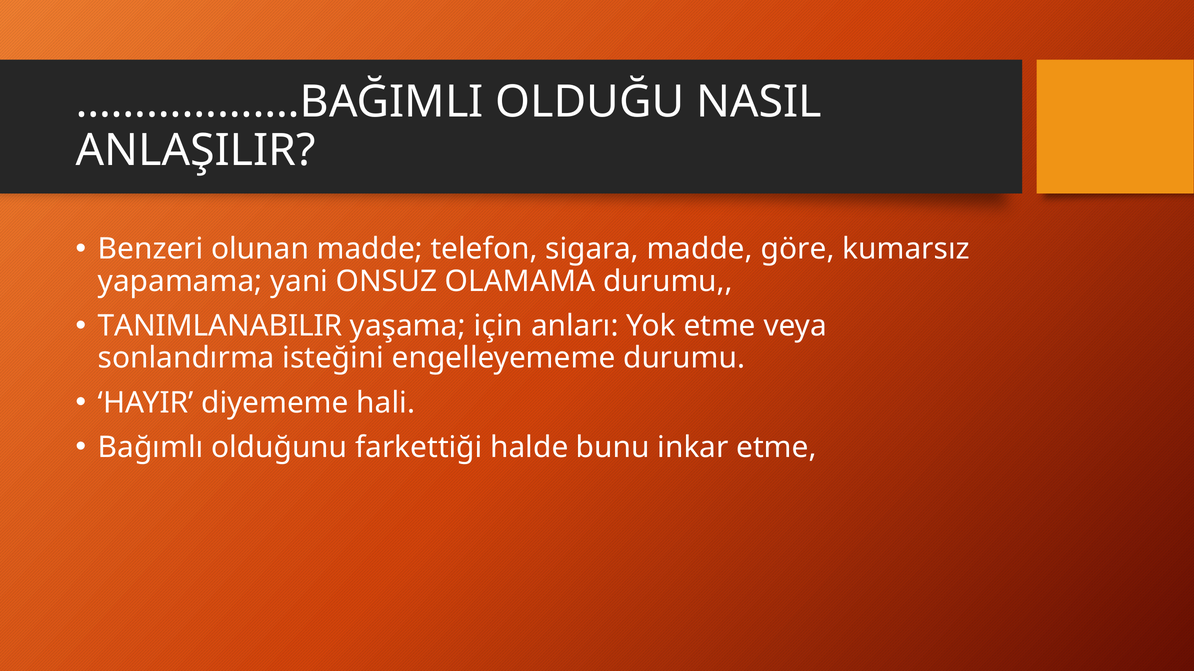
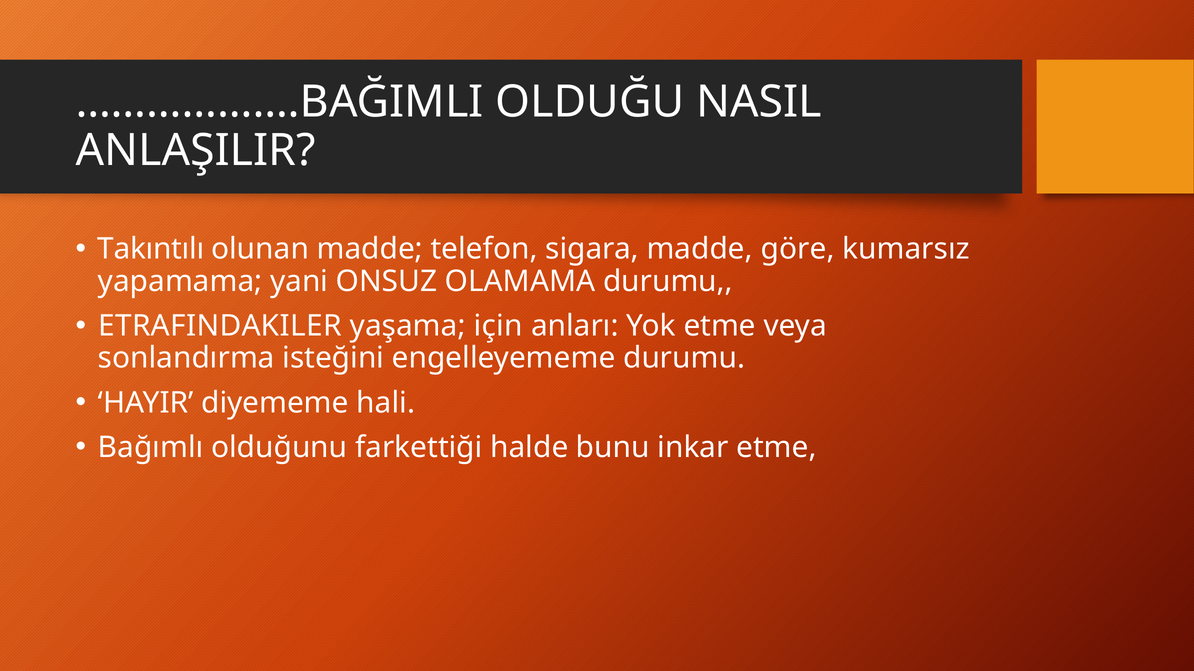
Benzeri: Benzeri -> Takıntılı (151, 249)
TANIMLANABILIR: TANIMLANABILIR -> ETRAFINDAKILER (220, 326)
